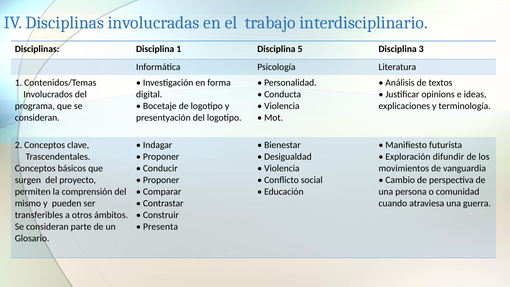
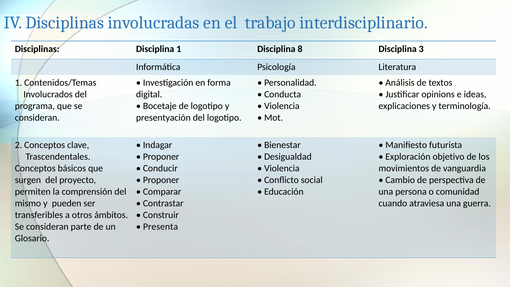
5: 5 -> 8 (300, 49)
difundir: difundir -> objetivo (449, 157)
